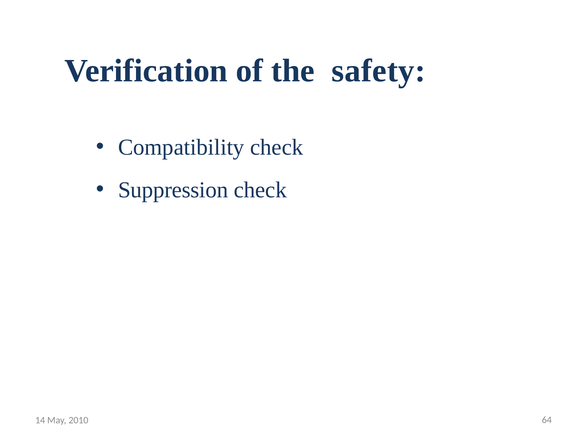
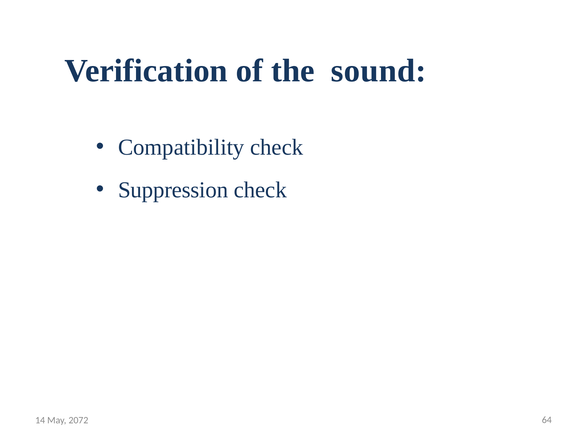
safety: safety -> sound (379, 71)
2010: 2010 -> 2072 (78, 420)
